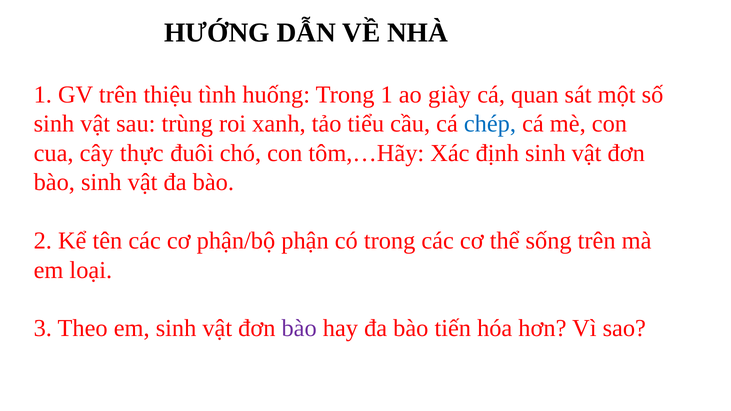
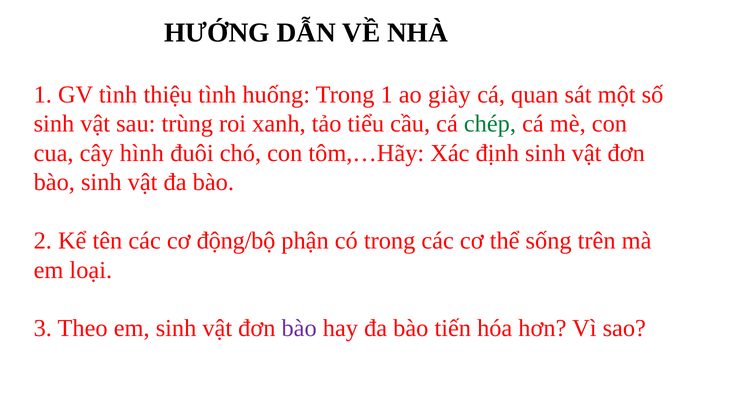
GV trên: trên -> tình (118, 95)
chép colour: blue -> green (490, 124)
thực: thực -> hình (142, 153)
phận/bộ: phận/bộ -> động/bộ (236, 241)
